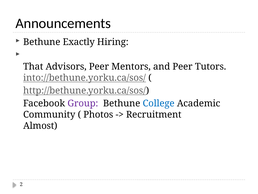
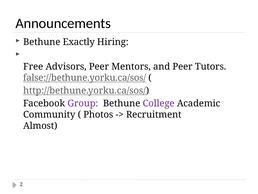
That: That -> Free (33, 66)
into://bethune.yorku.ca/sos/: into://bethune.yorku.ca/sos/ -> false://bethune.yorku.ca/sos/ (85, 78)
College colour: blue -> purple (159, 103)
